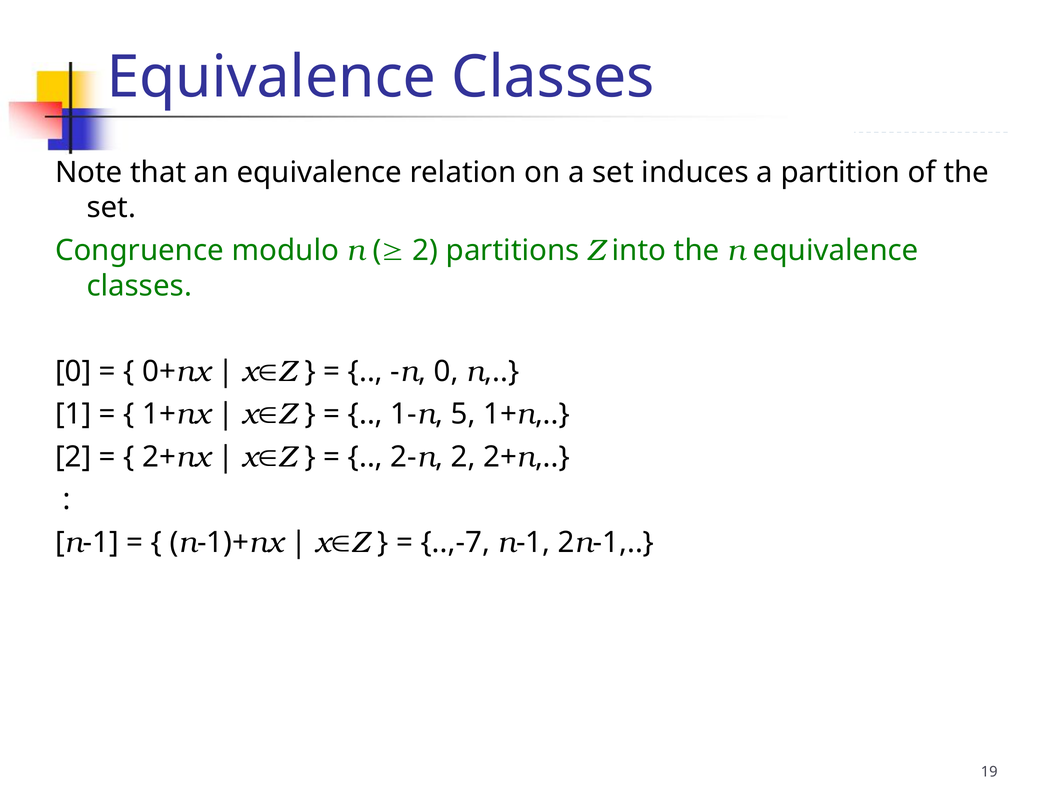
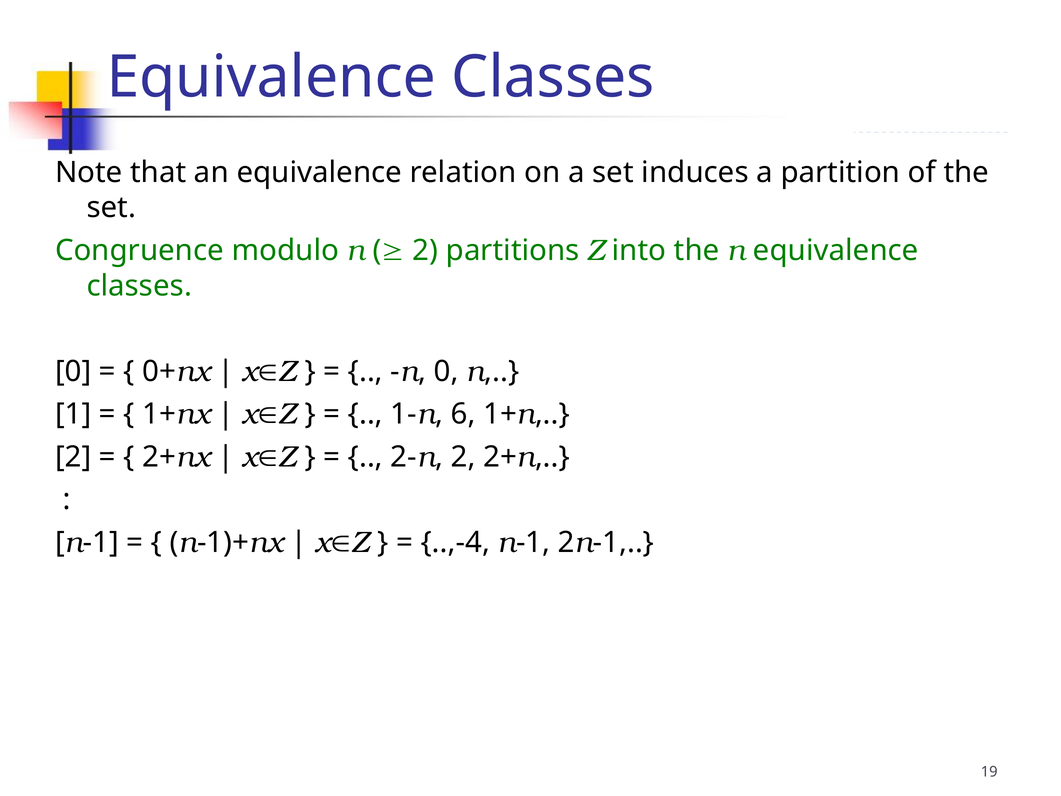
5: 5 -> 6 (463, 414)
..,-7: ..,-7 -> ..,-4 (455, 542)
